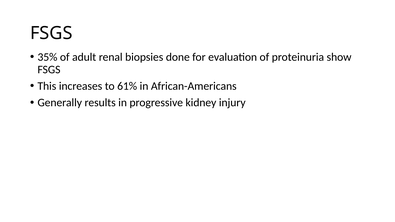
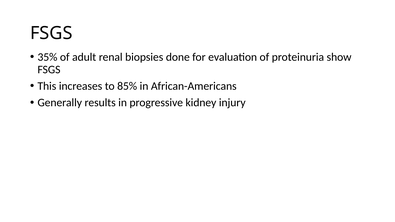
61%: 61% -> 85% (127, 86)
